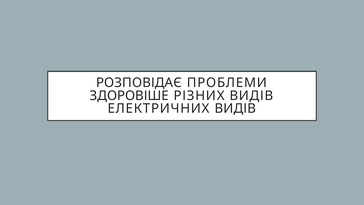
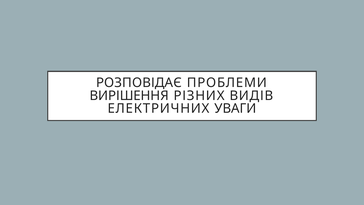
ЗДОРОВІШЕ: ЗДОРОВІШЕ -> ВИРІШЕННЯ (129, 96)
ЕЛЕКТРИЧНИХ ВИДІВ: ВИДІВ -> УВАГИ (235, 108)
